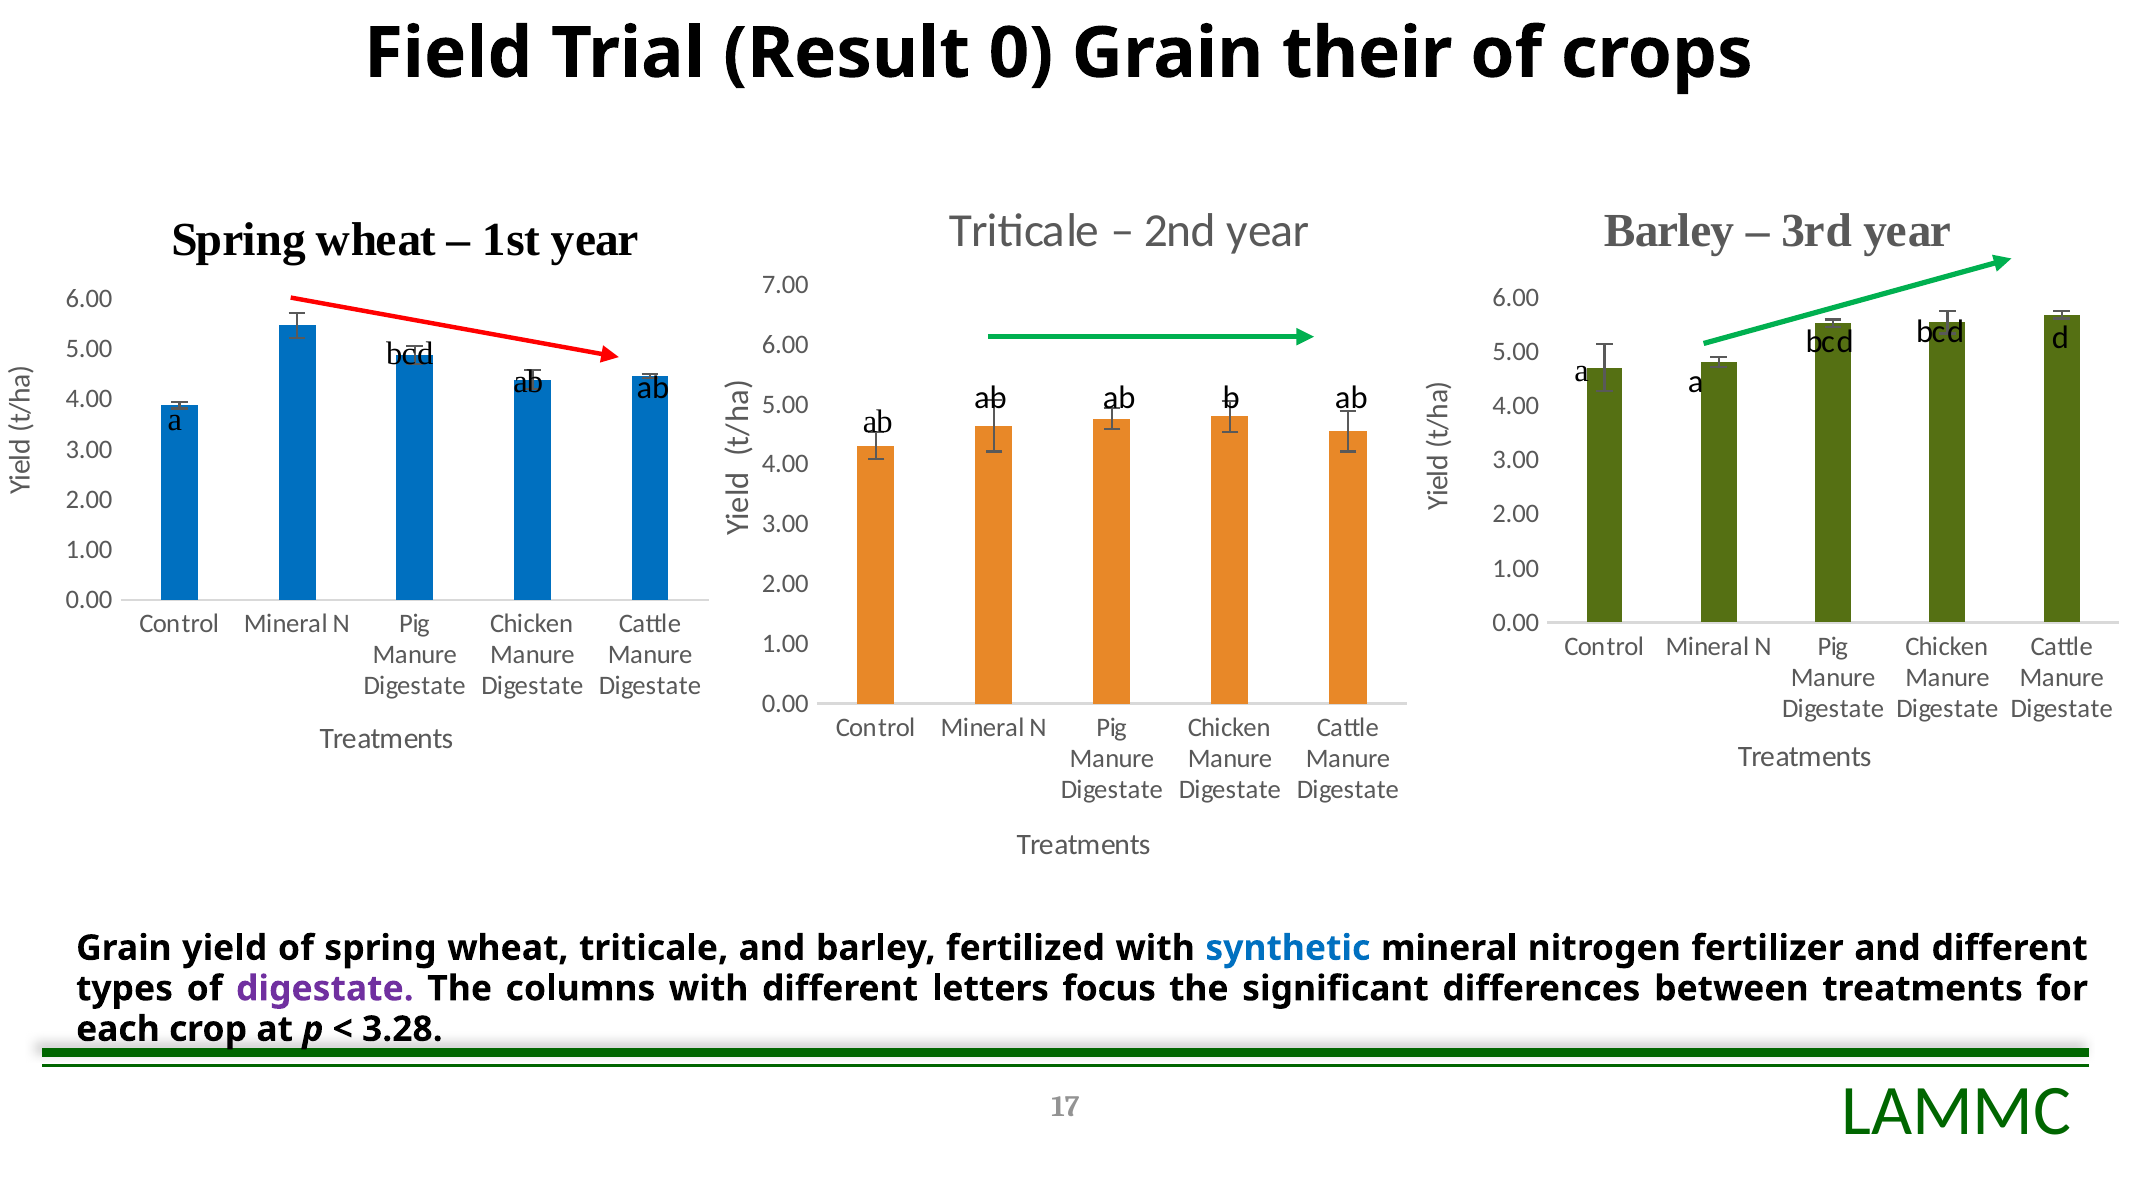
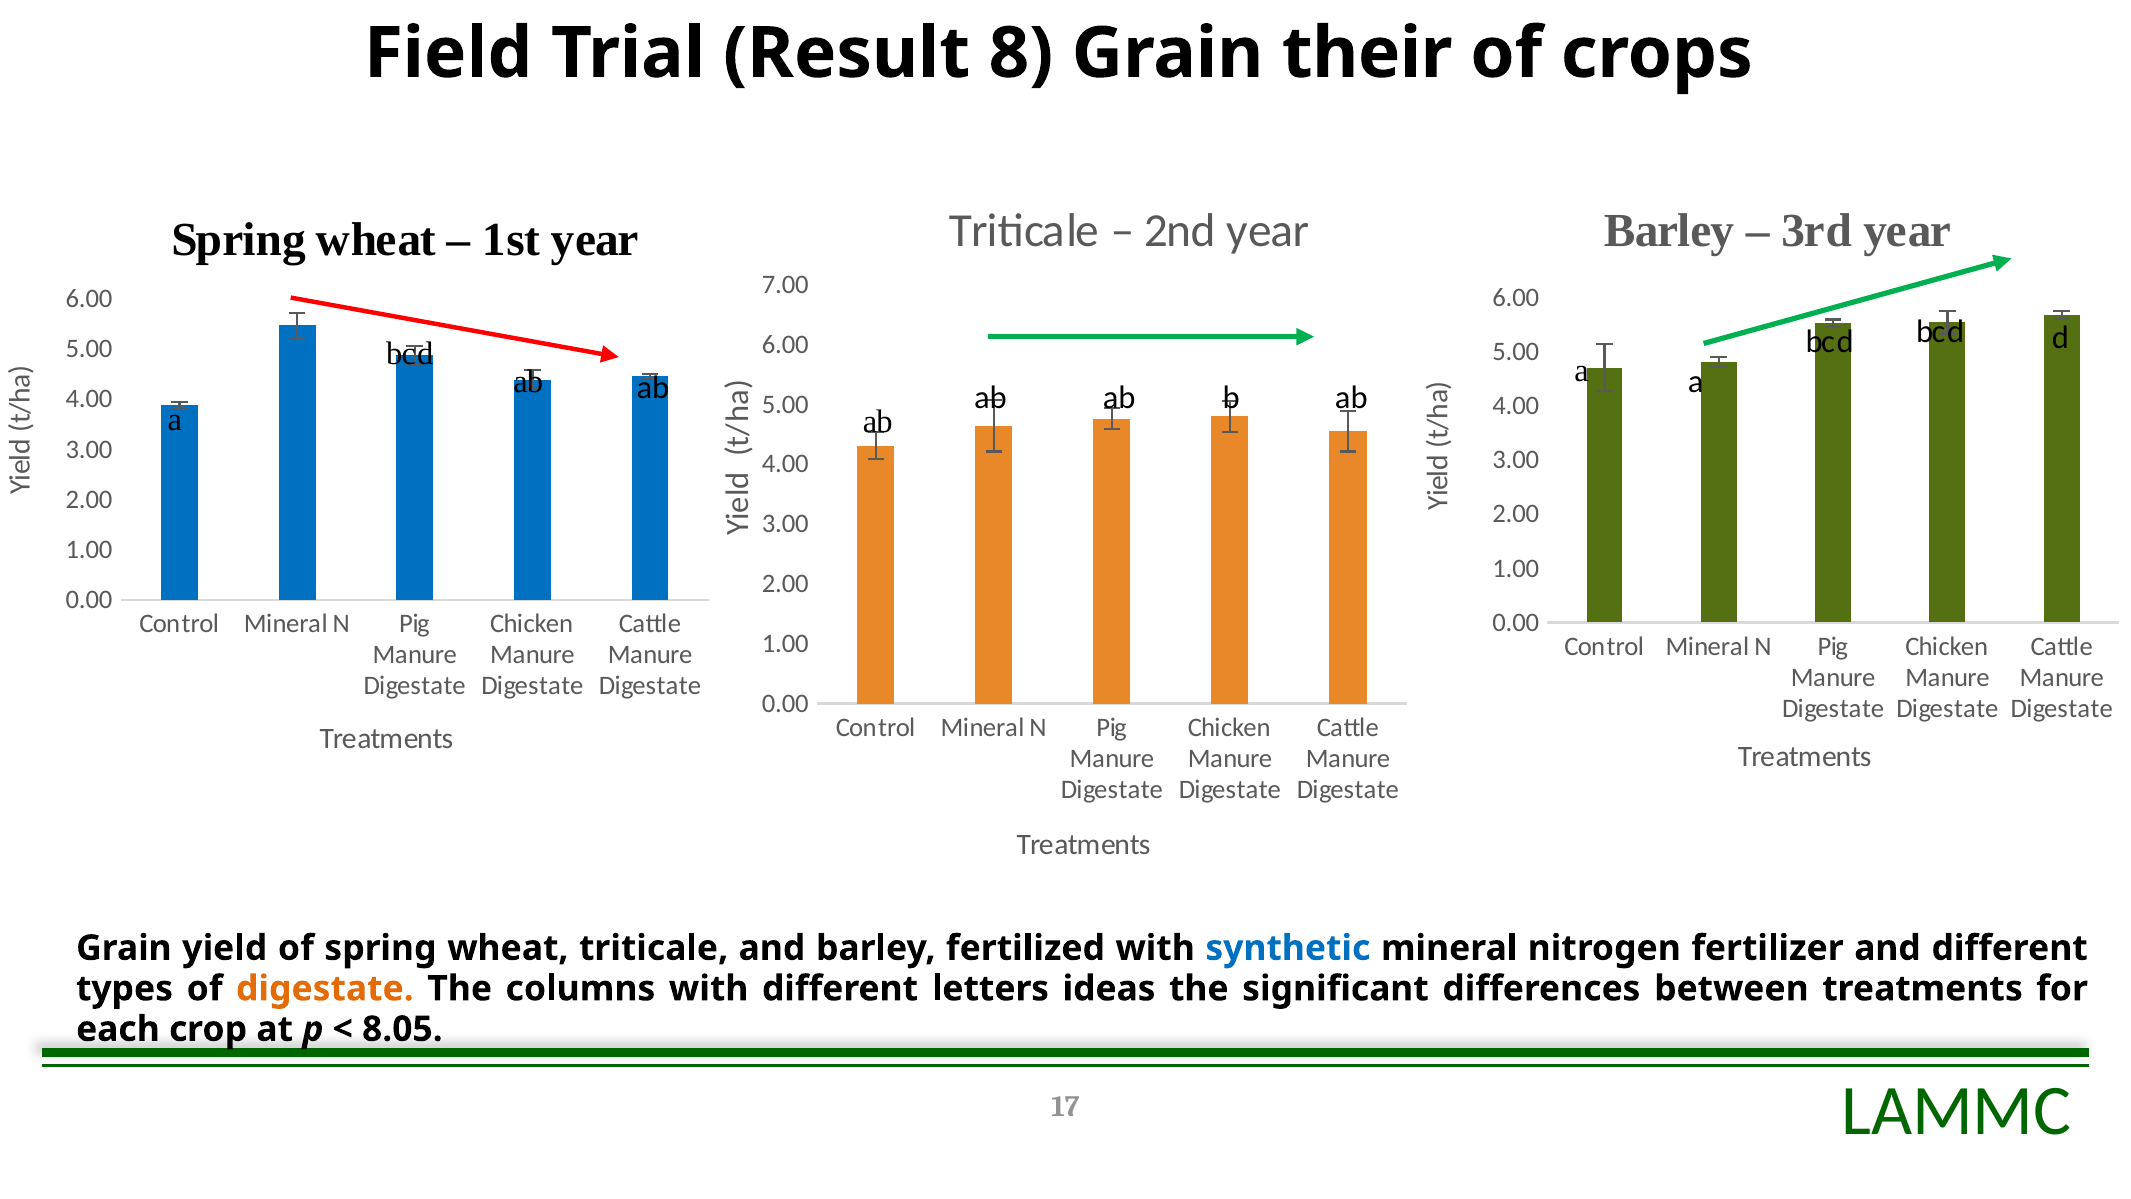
0: 0 -> 8 (1021, 53)
digestate colour: purple -> orange (325, 988)
focus: focus -> ideas (1109, 988)
3.28: 3.28 -> 8.05 (402, 1029)
